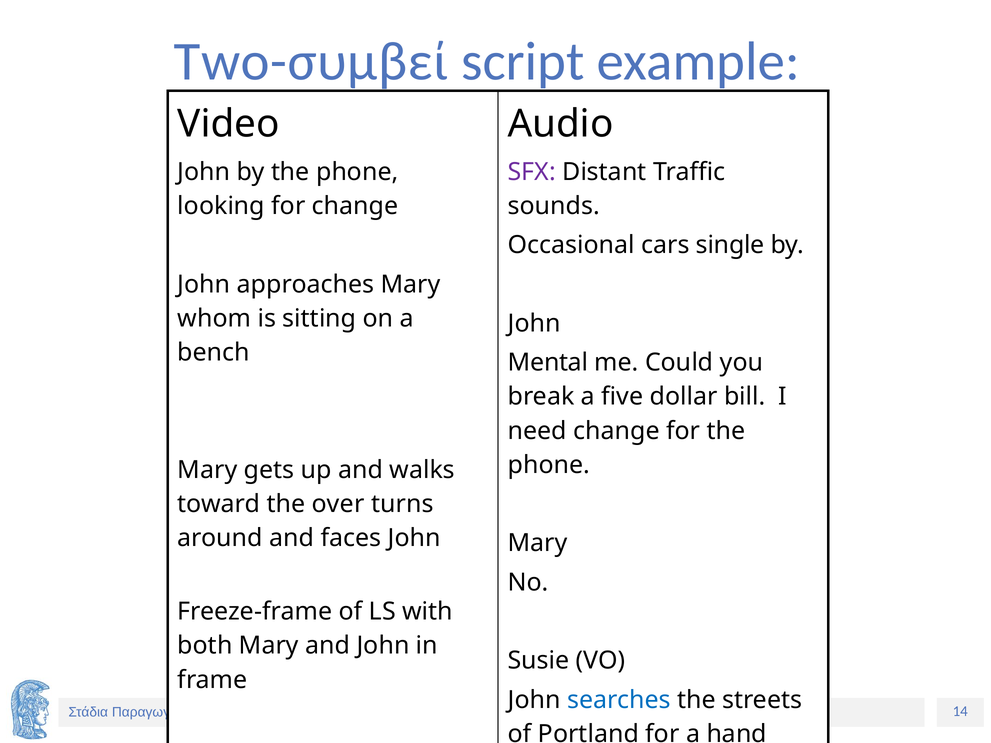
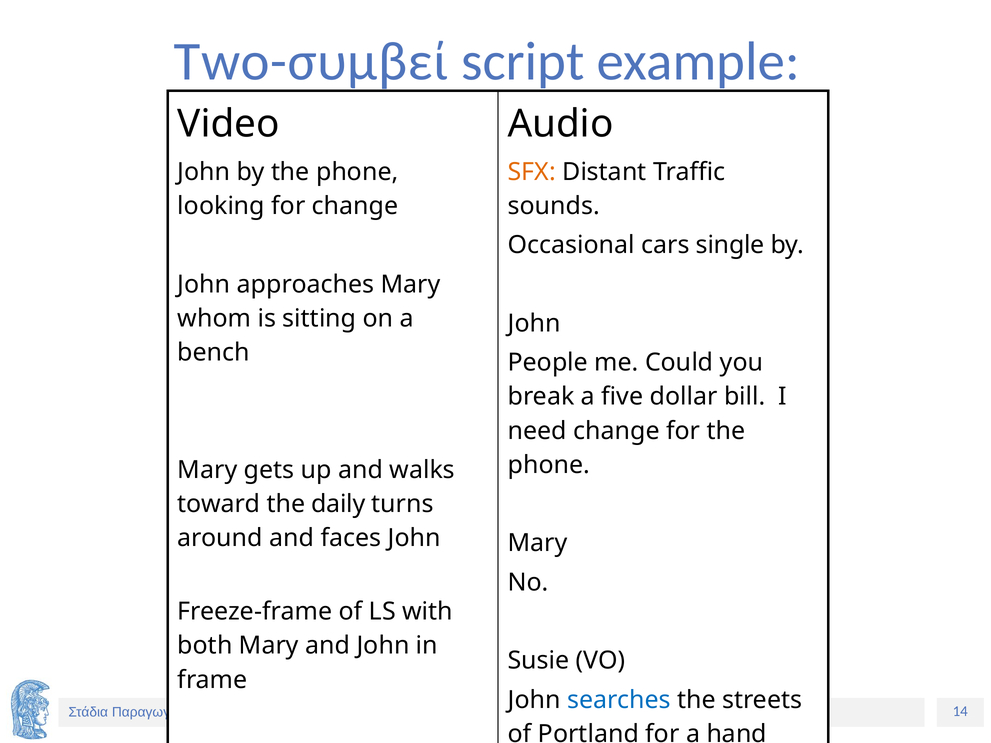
SFX colour: purple -> orange (532, 172)
Mental: Mental -> People (548, 363)
over: over -> daily (338, 504)
